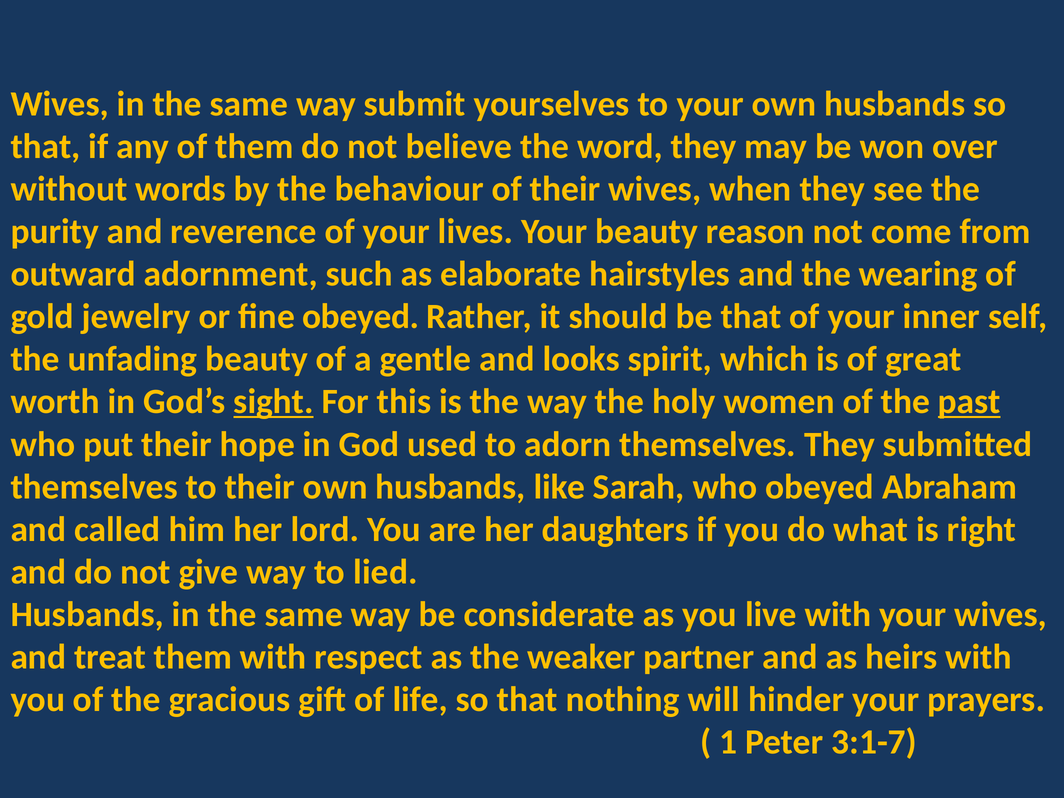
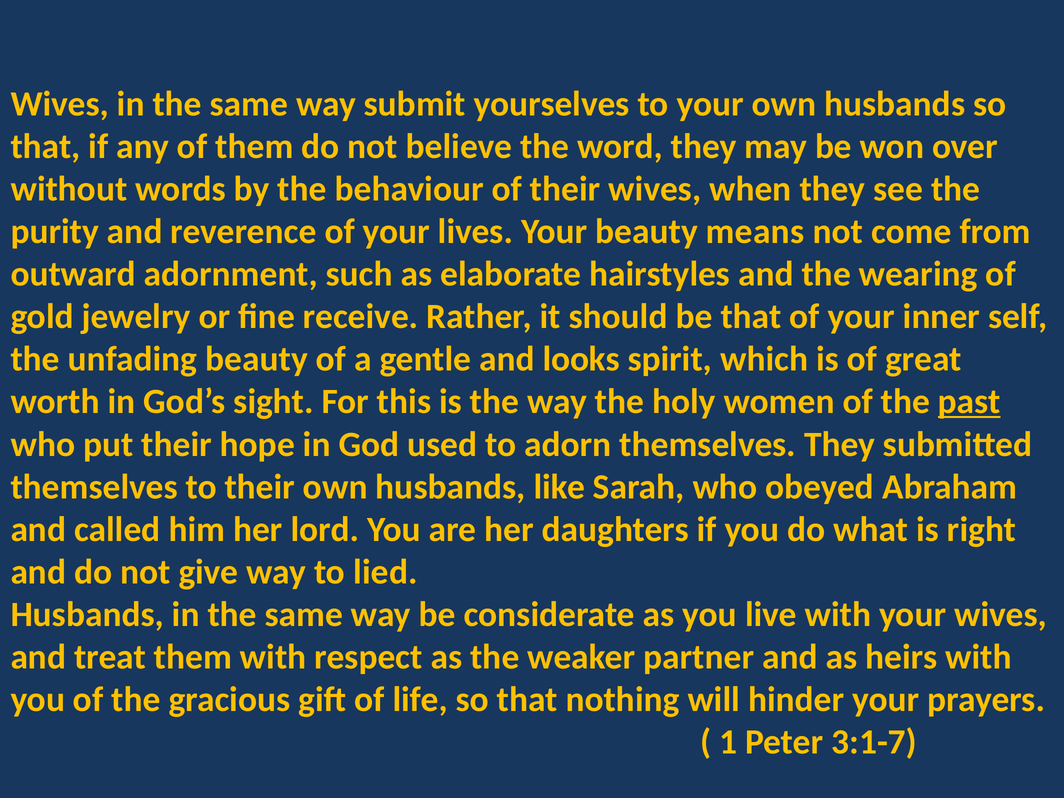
reason: reason -> means (755, 232)
fine obeyed: obeyed -> receive (361, 317)
sight underline: present -> none (273, 402)
